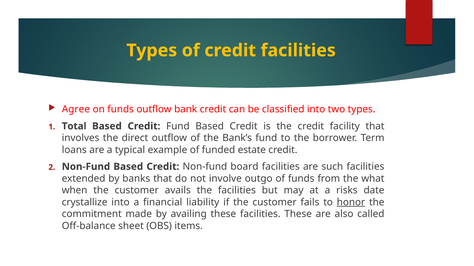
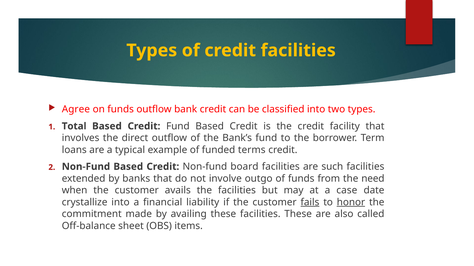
estate: estate -> terms (252, 150)
what: what -> need (373, 179)
risks: risks -> case (347, 191)
fails underline: none -> present (310, 203)
